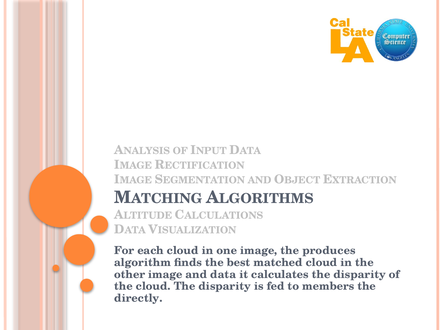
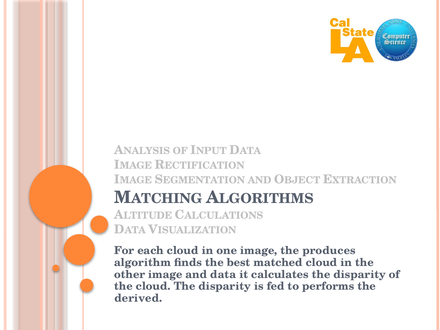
members: members -> performs (328, 286)
directly: directly -> derived (138, 298)
